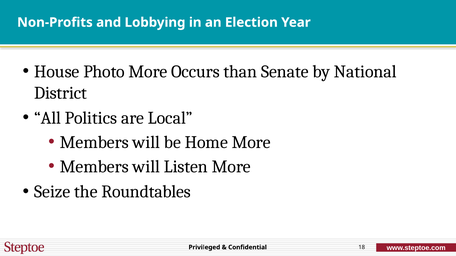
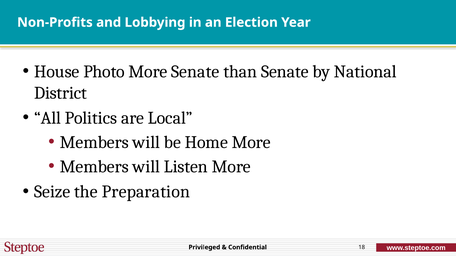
More Occurs: Occurs -> Senate (195, 72)
Roundtables: Roundtables -> Preparation (146, 192)
